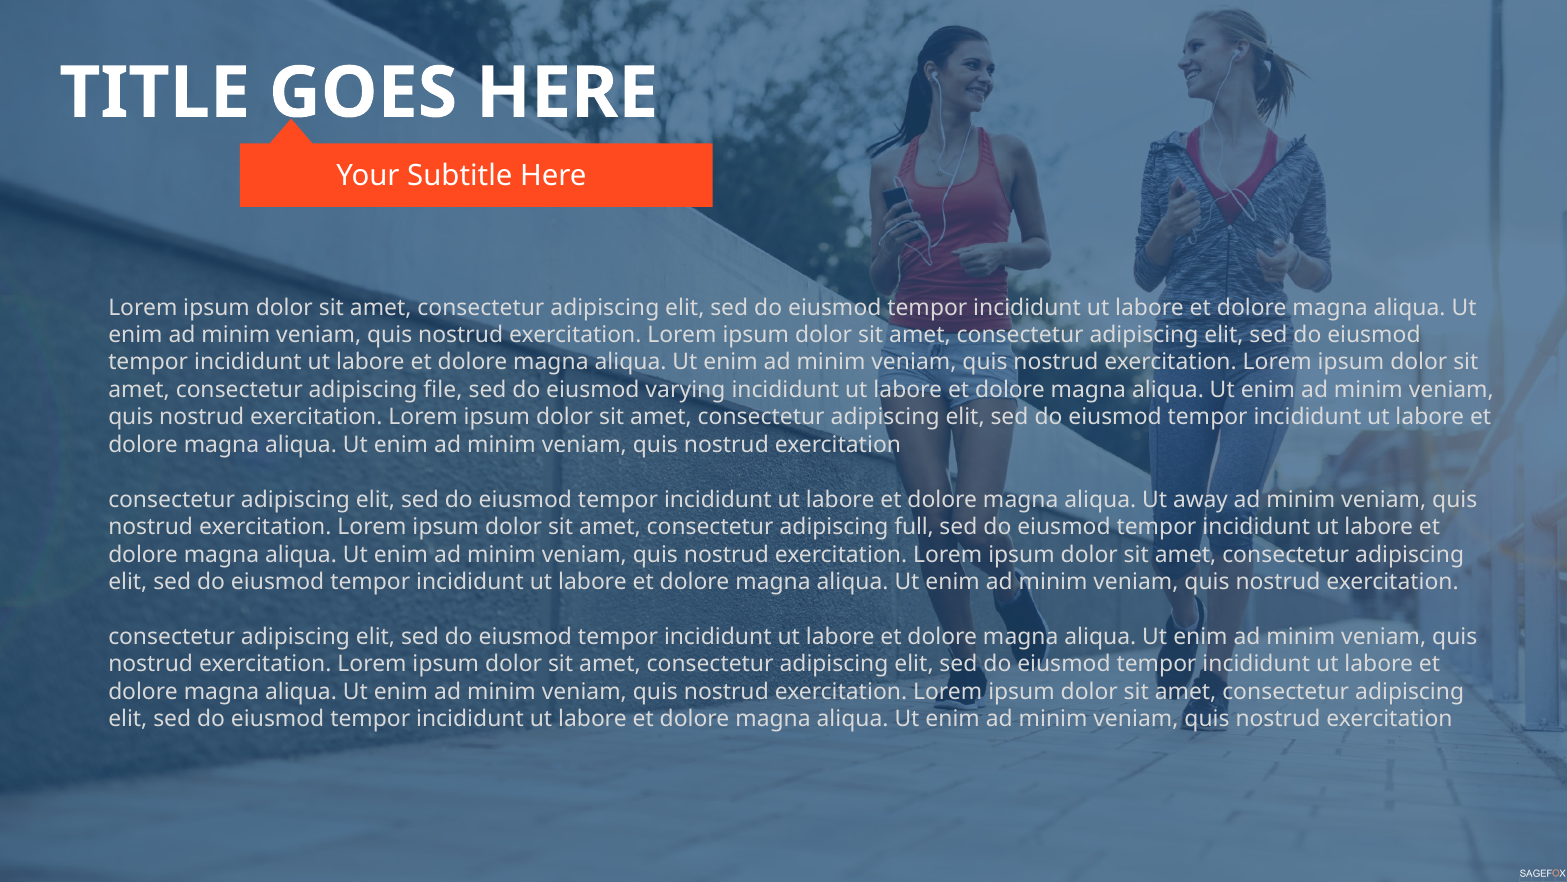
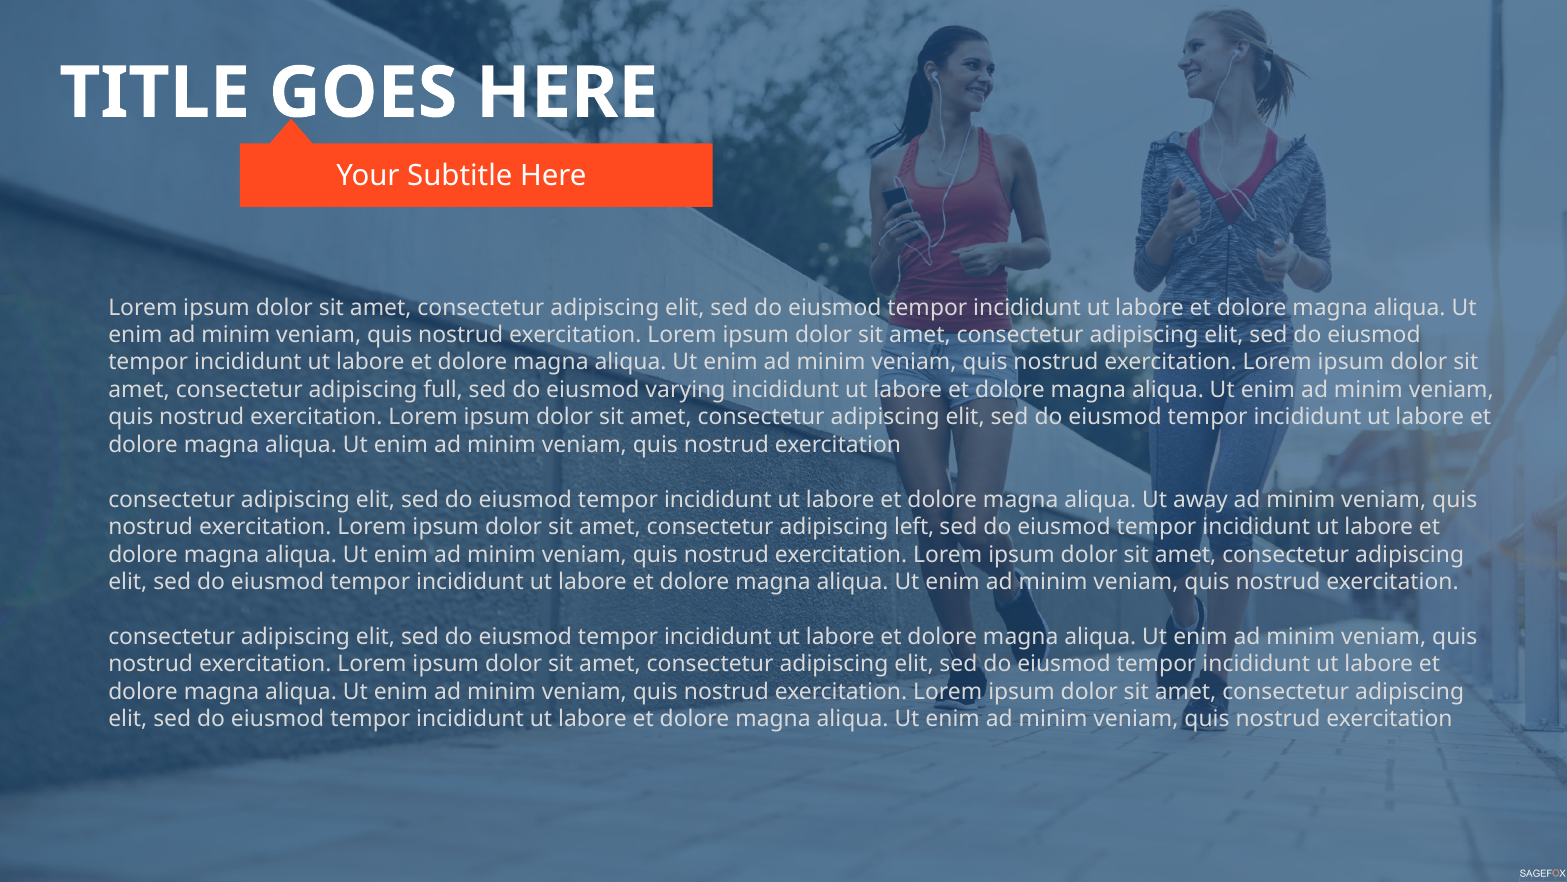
file: file -> full (443, 390)
full: full -> left (914, 527)
